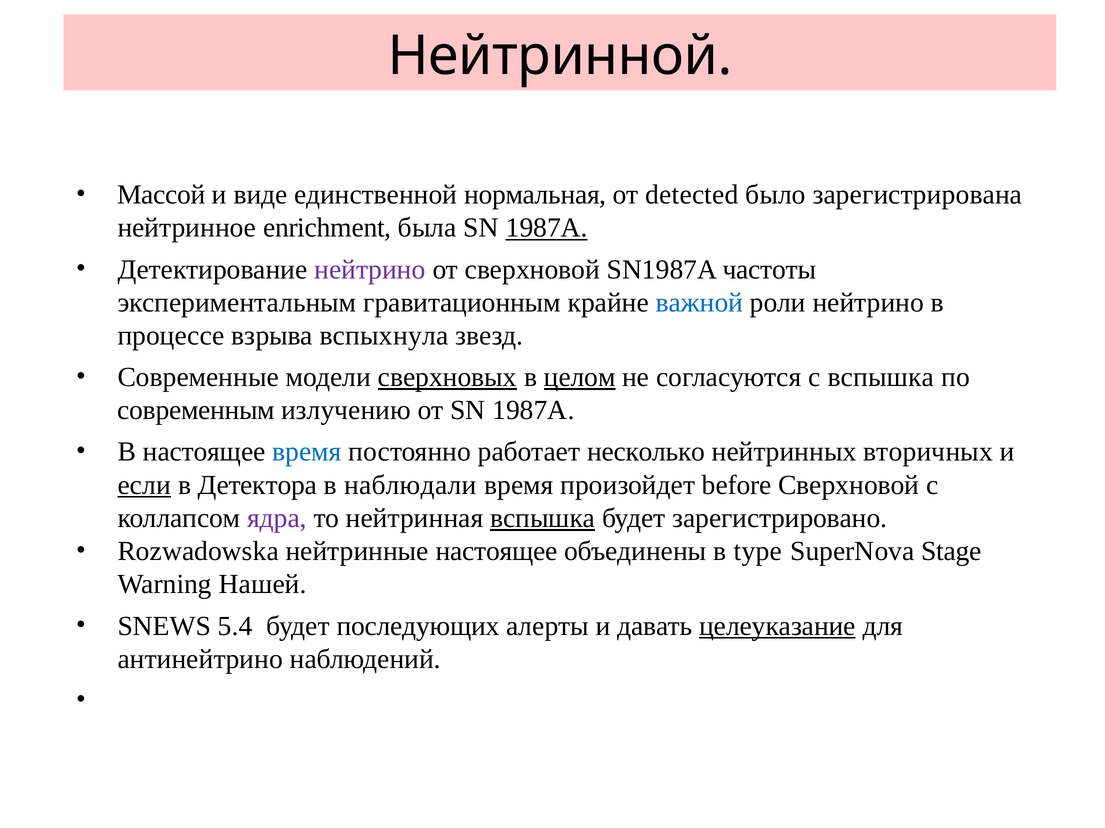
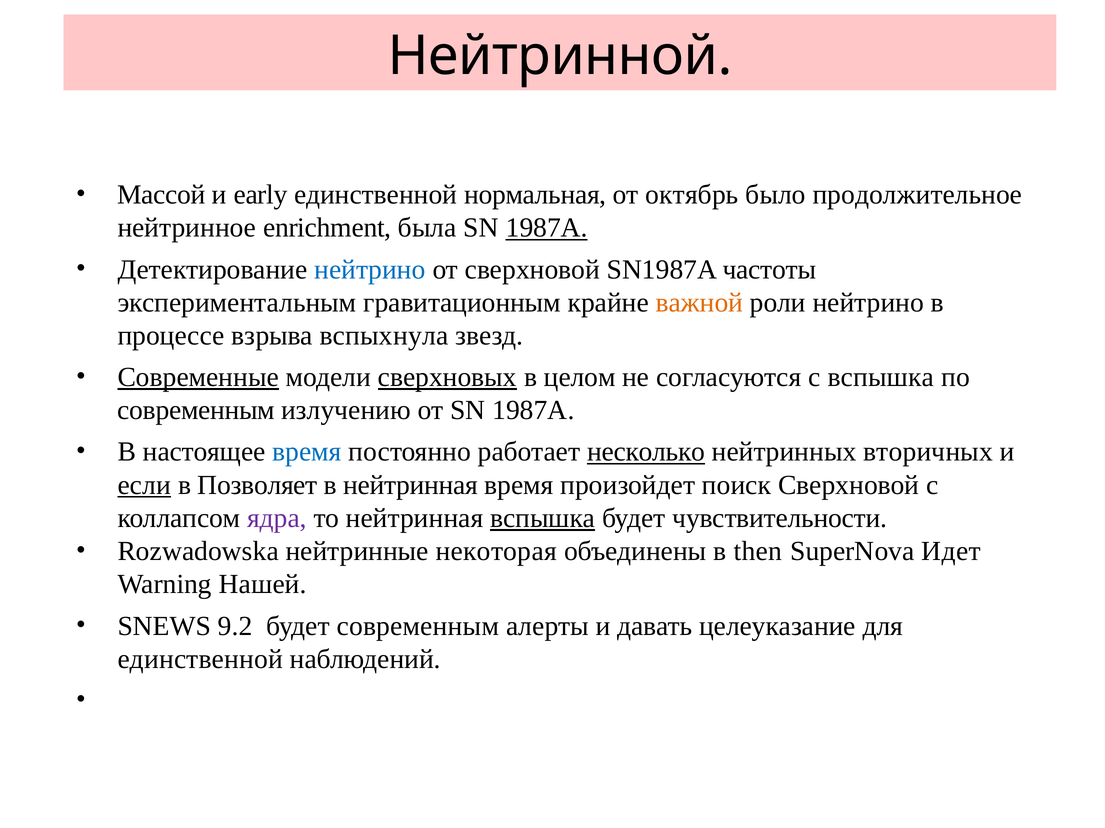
виде: виде -> early (261, 195)
detected: detected -> октябрь (692, 195)
зарегистрирована: зарегистрирована -> продолжительное (917, 195)
нейтрино colour: purple -> blue (370, 270)
важной colour: blue -> orange (699, 303)
Современные underline: none -> present (198, 378)
целом underline: present -> none (580, 378)
несколько underline: none -> present (646, 452)
Детектора: Детектора -> Позволяет (257, 485)
в наблюдали: наблюдали -> нейтринная (411, 485)
before: before -> поиск (737, 485)
зарегистрировано: зарегистрировано -> чувствительности (780, 519)
нейтринные настоящее: настоящее -> некоторая (496, 552)
type: type -> then (758, 552)
Stage: Stage -> Идет (951, 552)
5.4: 5.4 -> 9.2 (235, 626)
будет последующих: последующих -> современным (418, 626)
целеуказание underline: present -> none (777, 626)
антинейтрино: антинейтрино -> единственной (200, 660)
